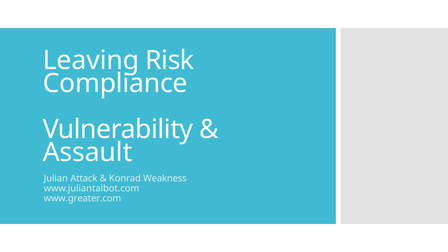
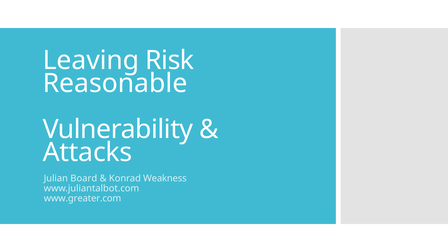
Compliance: Compliance -> Reasonable (115, 83)
Assault: Assault -> Attacks (88, 152)
Attack: Attack -> Board (84, 178)
